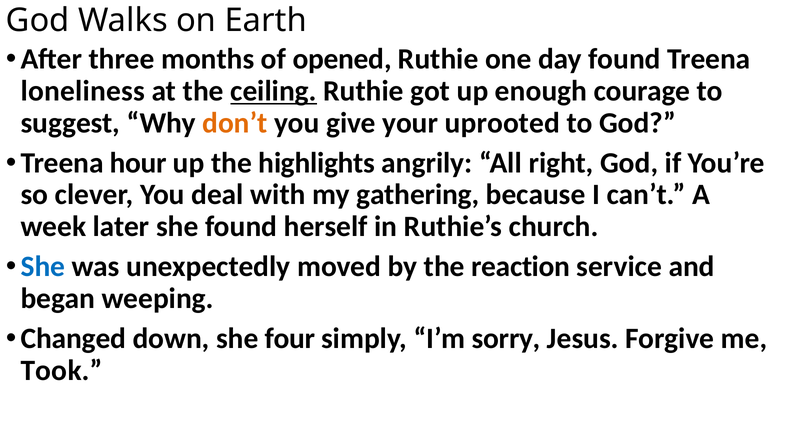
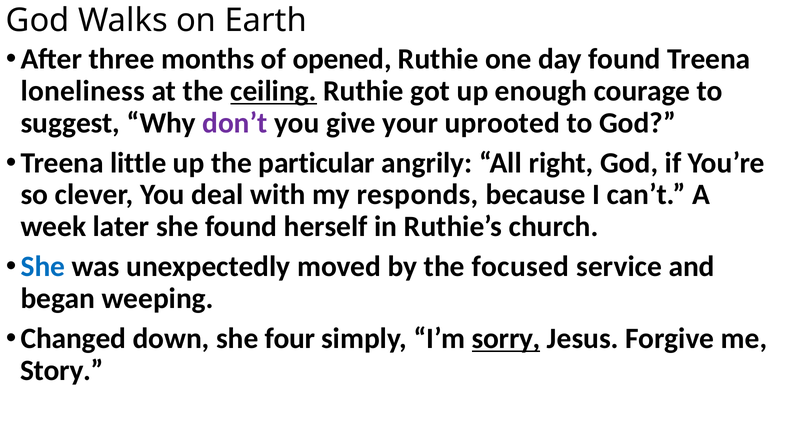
don’t colour: orange -> purple (235, 123)
hour: hour -> little (138, 163)
highlights: highlights -> particular (317, 163)
gathering: gathering -> responds (417, 195)
reaction: reaction -> focused (520, 267)
sorry underline: none -> present (506, 339)
Took: Took -> Story (62, 370)
